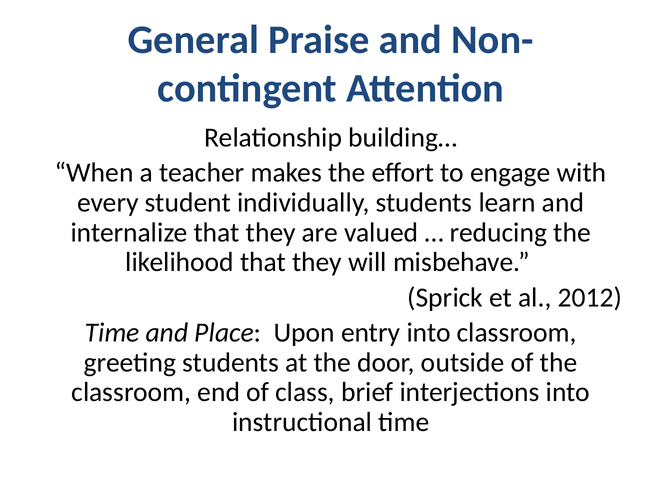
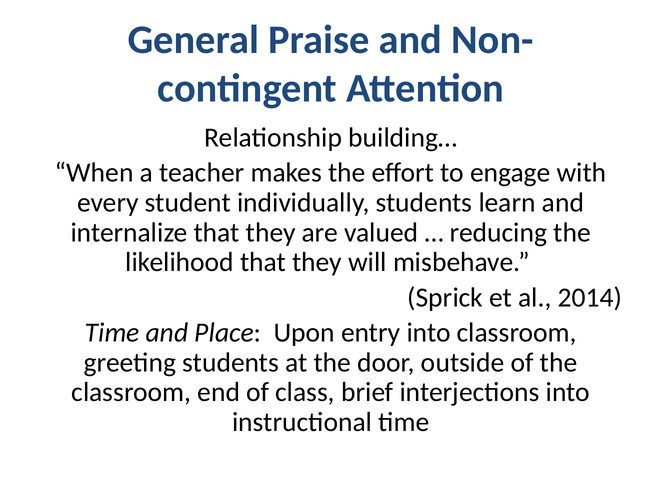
2012: 2012 -> 2014 (590, 297)
